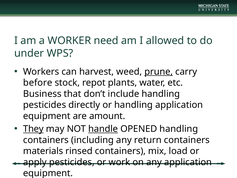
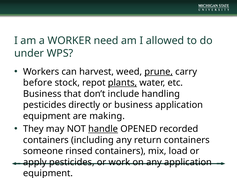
plants underline: none -> present (123, 83)
or handling: handling -> business (134, 105)
amount: amount -> making (107, 116)
They underline: present -> none (33, 129)
OPENED handling: handling -> recorded (179, 129)
materials: materials -> someone (43, 151)
